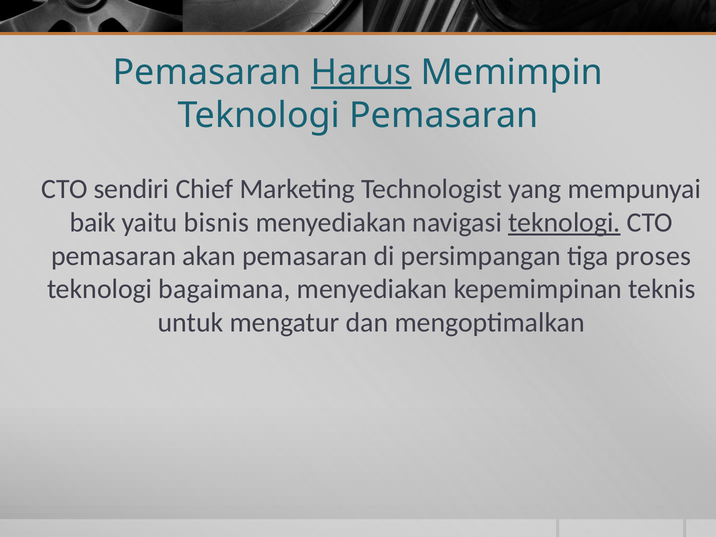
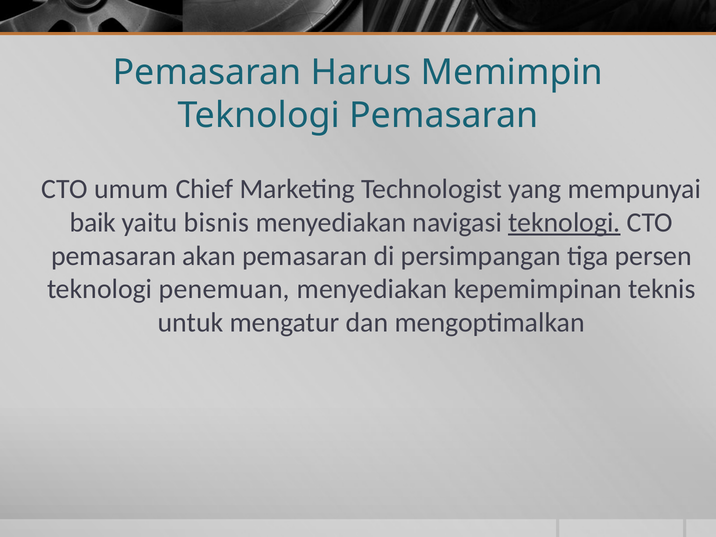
Harus underline: present -> none (361, 72)
sendiri: sendiri -> umum (131, 189)
proses: proses -> persen (653, 256)
bagaimana: bagaimana -> penemuan (224, 289)
